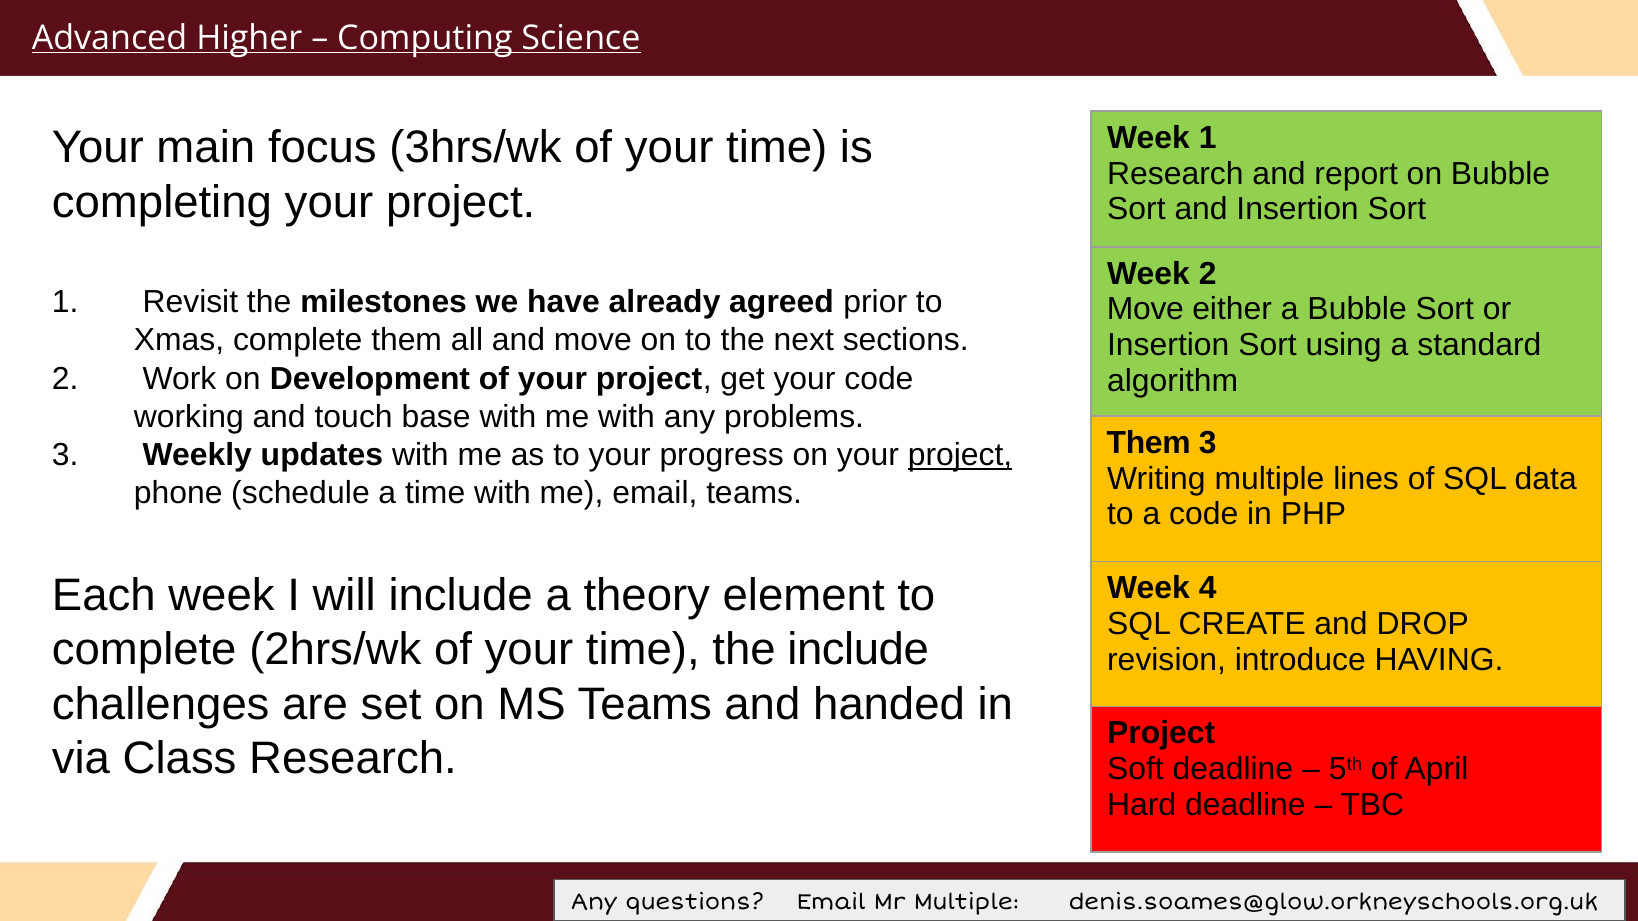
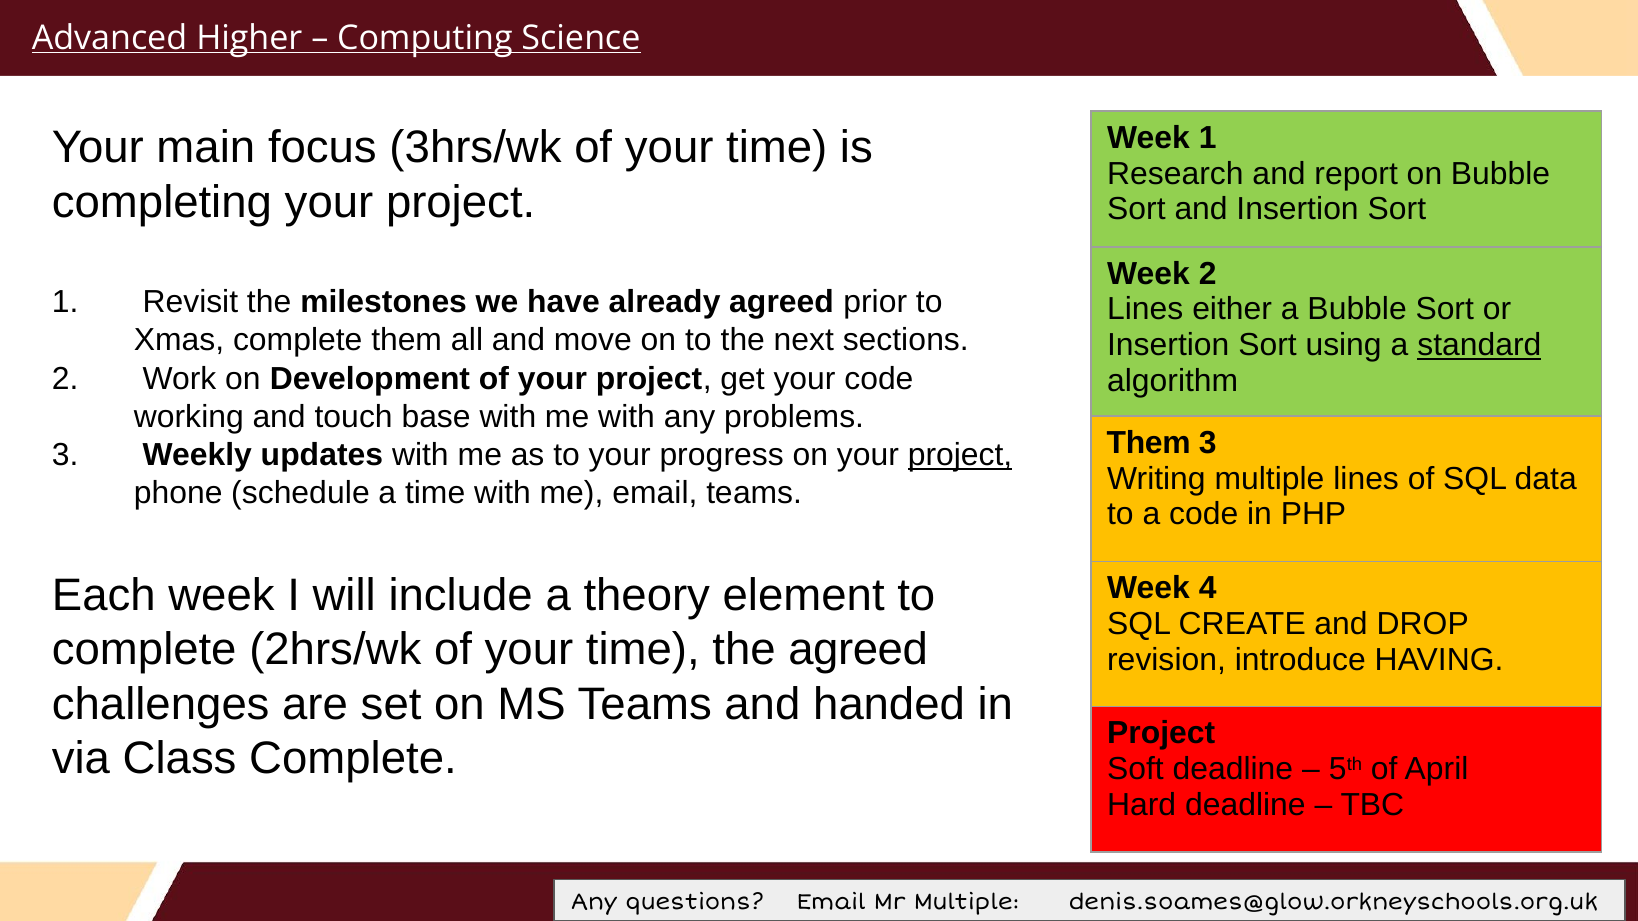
Move: Move -> Lines (1145, 309)
standard underline: none -> present (1479, 345)
the include: include -> agreed (858, 650)
Class Research: Research -> Complete (353, 759)
